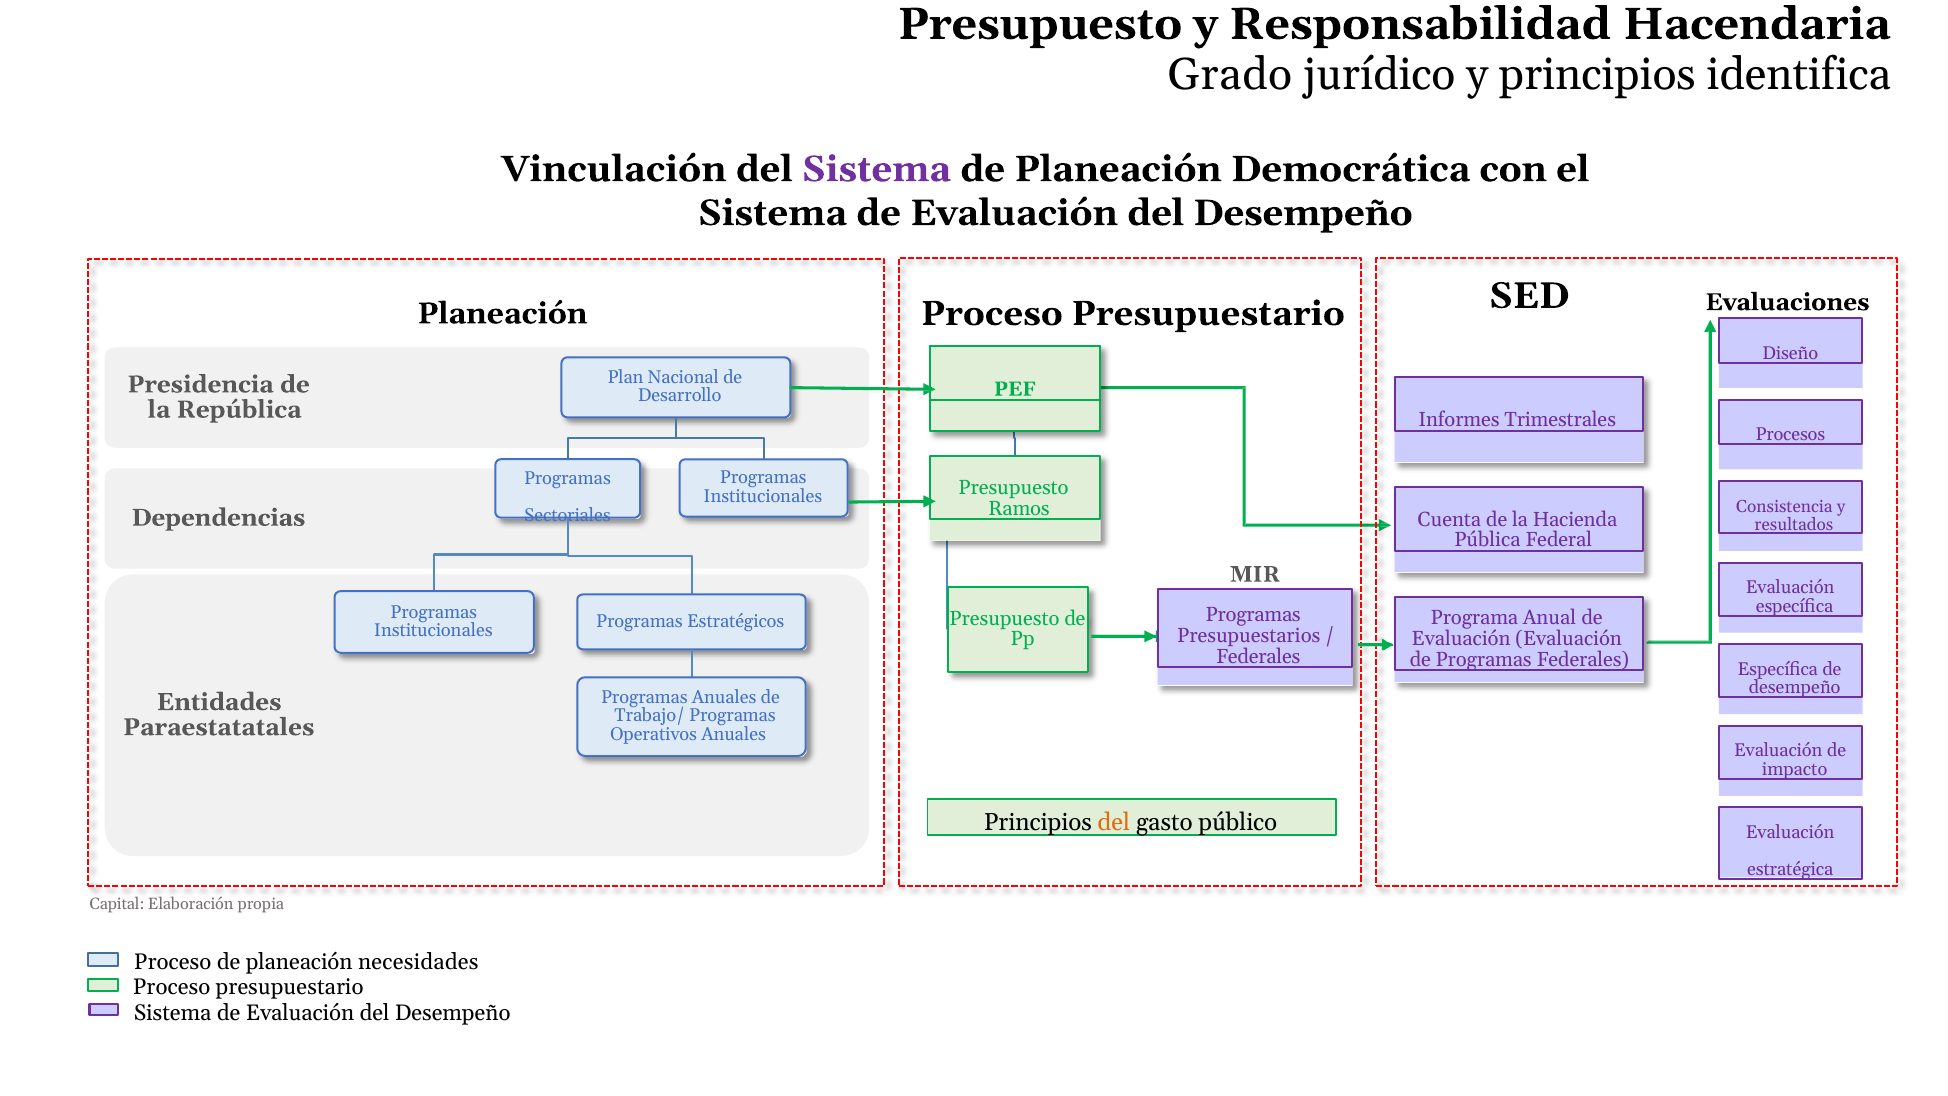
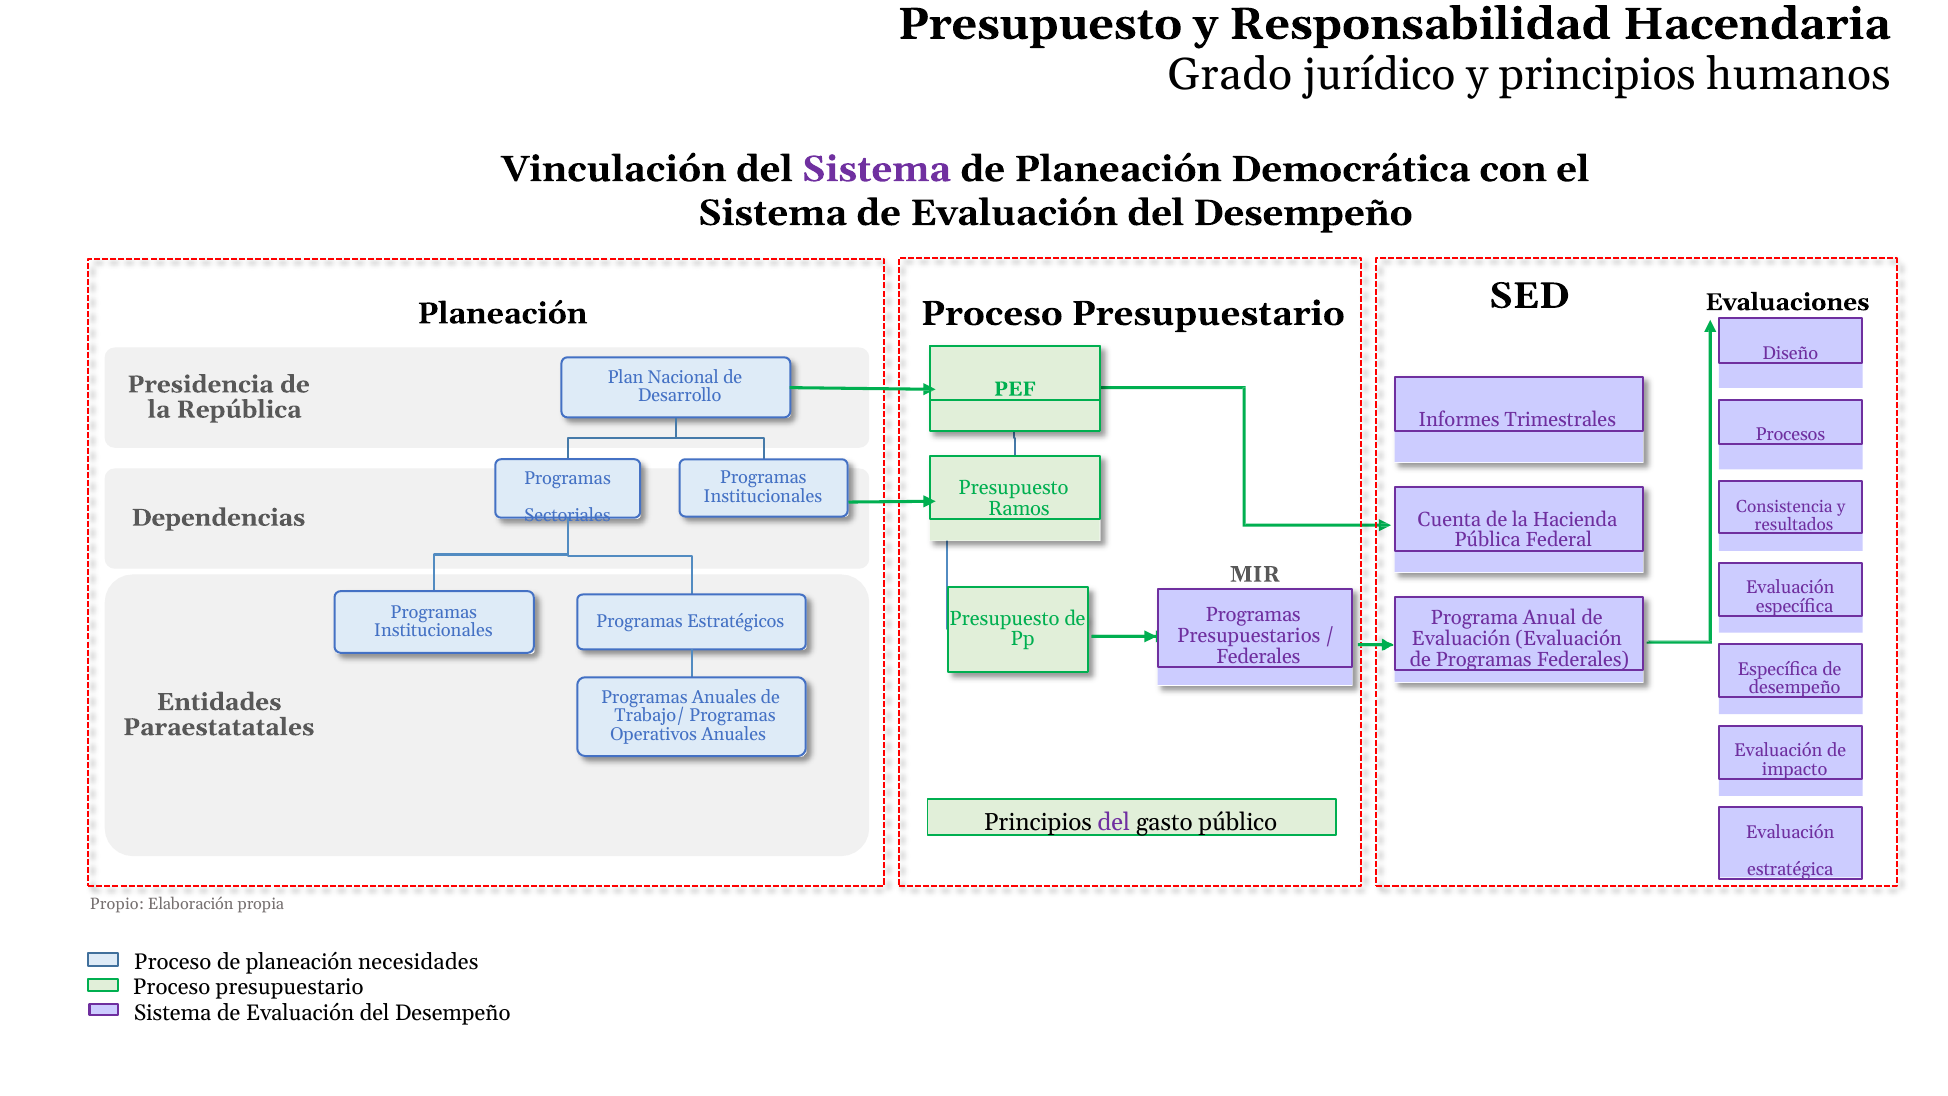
identifica: identifica -> humanos (1799, 75)
del colour: orange -> purple (1114, 822)
Capital: Capital -> Propio (117, 904)
